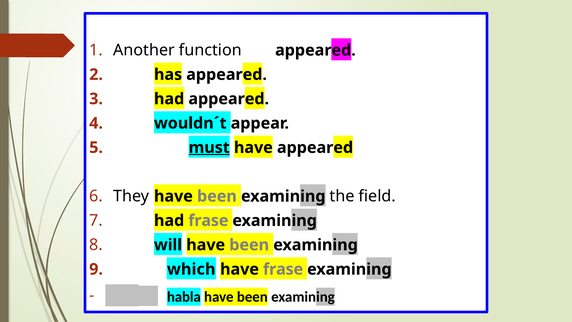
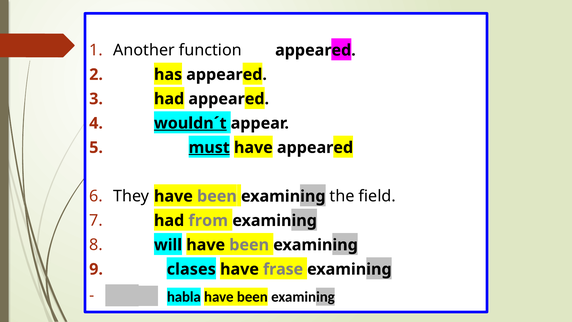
wouldn´t underline: none -> present (190, 123)
had frase: frase -> from (208, 220)
which: which -> clases (191, 269)
